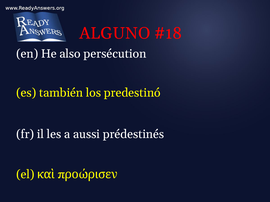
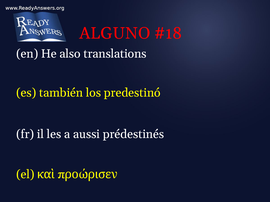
persécution: persécution -> translations (115, 54)
